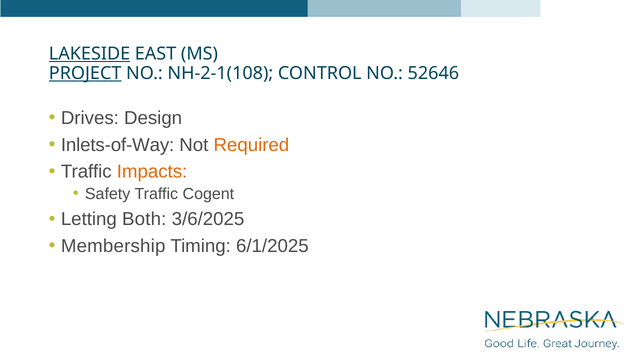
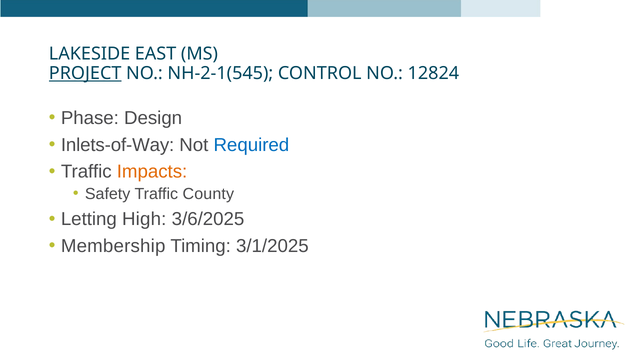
LAKESIDE underline: present -> none (90, 54)
NH-2-1(108: NH-2-1(108 -> NH-2-1(545 (220, 74)
52646: 52646 -> 12824 (433, 74)
Drives: Drives -> Phase (90, 118)
Required colour: orange -> blue (251, 145)
Cogent: Cogent -> County (208, 194)
Both: Both -> High (144, 220)
6/1/2025: 6/1/2025 -> 3/1/2025 (272, 246)
